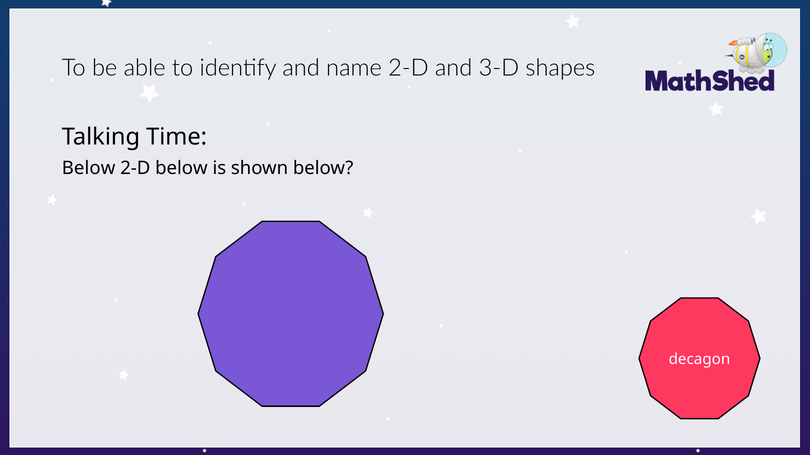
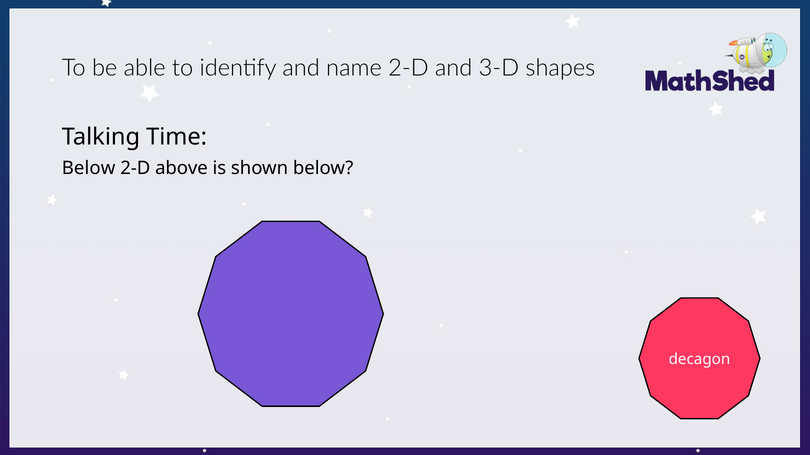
2-D below: below -> above (181, 168)
